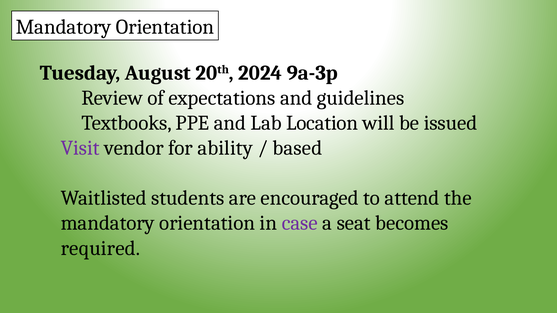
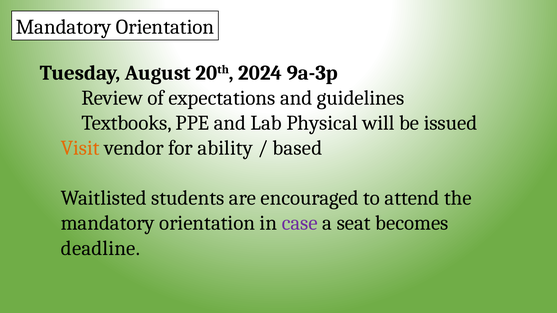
Location: Location -> Physical (322, 123)
Visit colour: purple -> orange (80, 148)
required: required -> deadline (100, 248)
